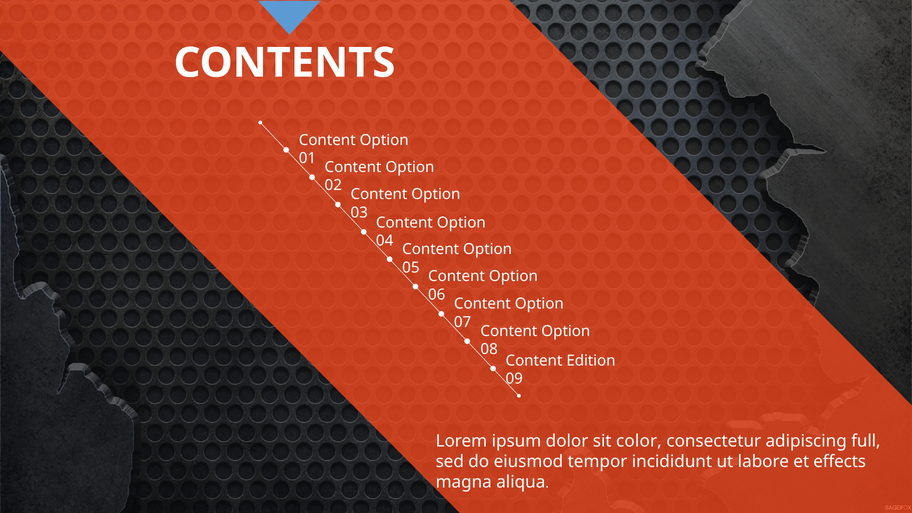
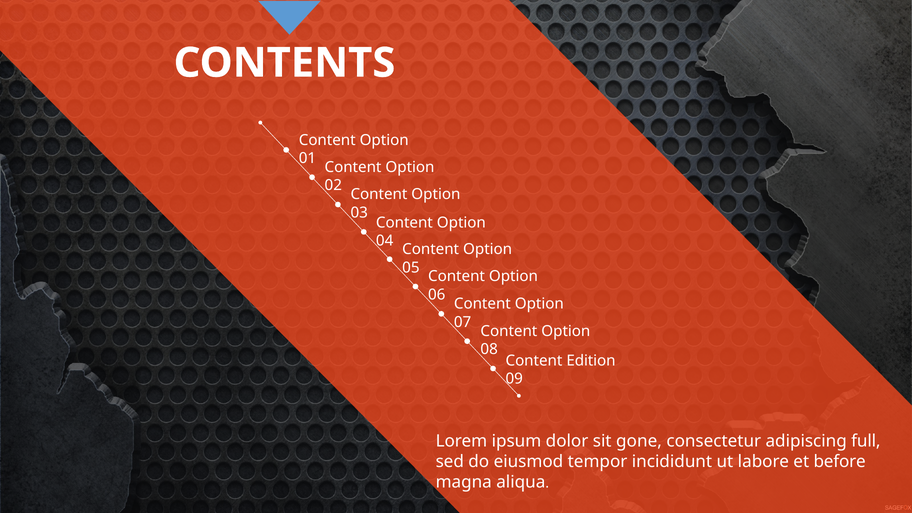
color: color -> gone (639, 441)
effects: effects -> before (840, 462)
